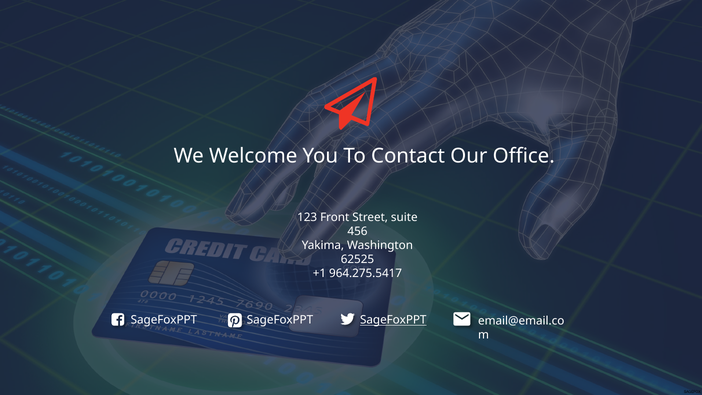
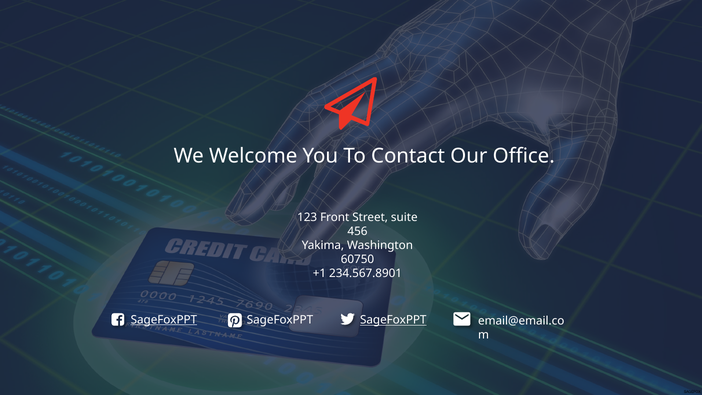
62525: 62525 -> 60750 (357, 259)
964.275.5417: 964.275.5417 -> 234.567.8901 (366, 274)
SageFoxPPT underline: none -> present (164, 320)
